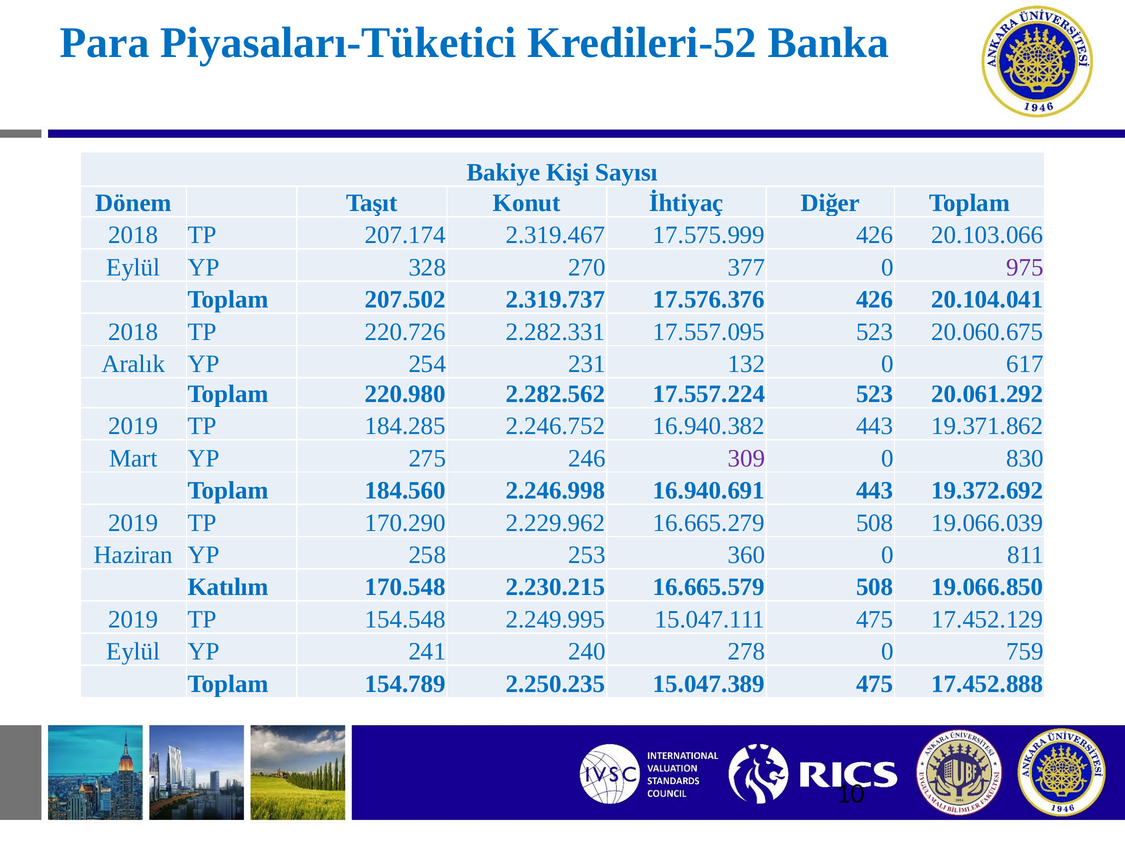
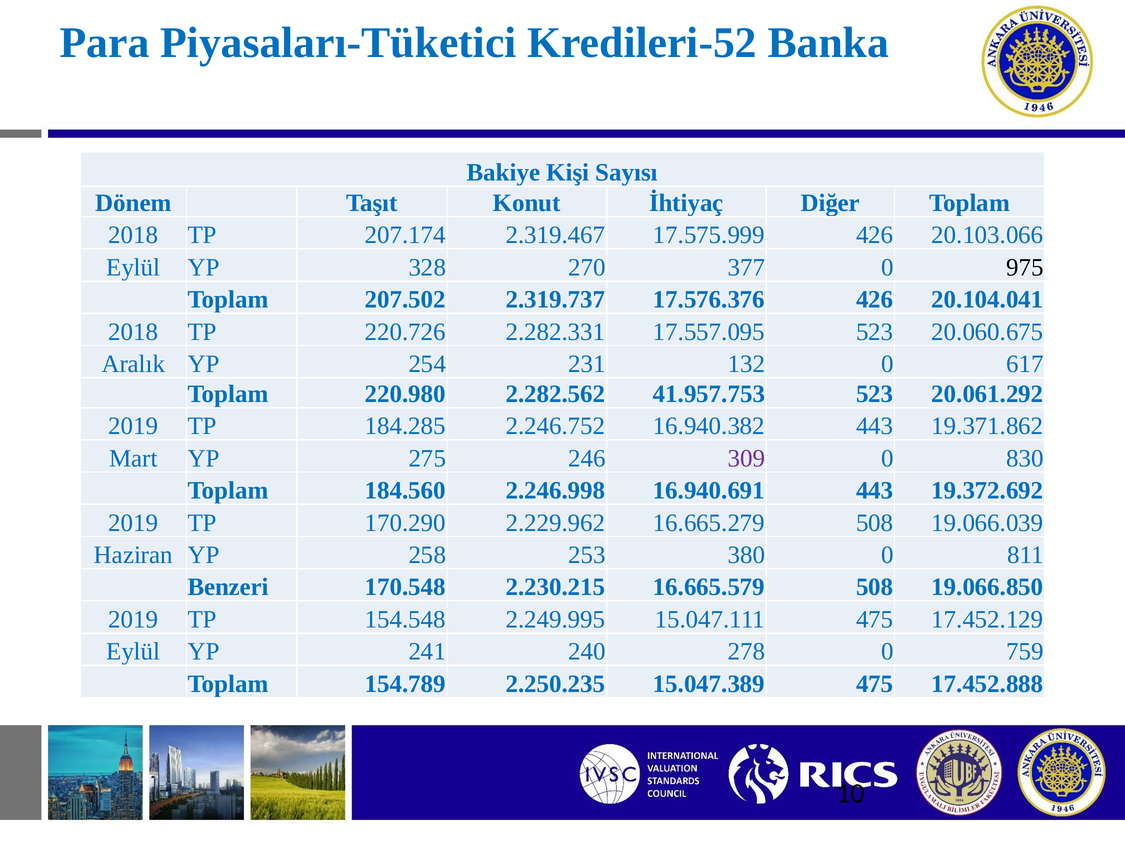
975 colour: purple -> black (1025, 267)
17.557.224: 17.557.224 -> 41.957.753 (709, 394)
360: 360 -> 380 (746, 555)
Katılım: Katılım -> Benzeri (228, 587)
